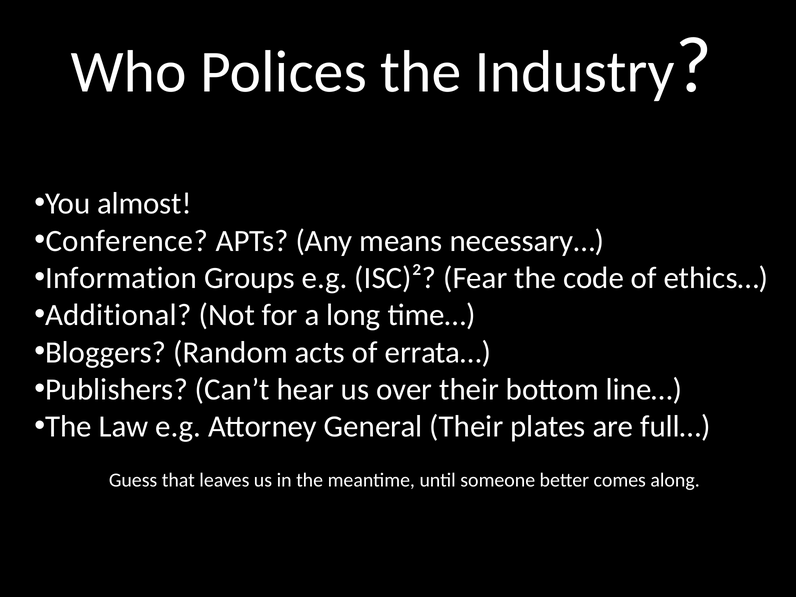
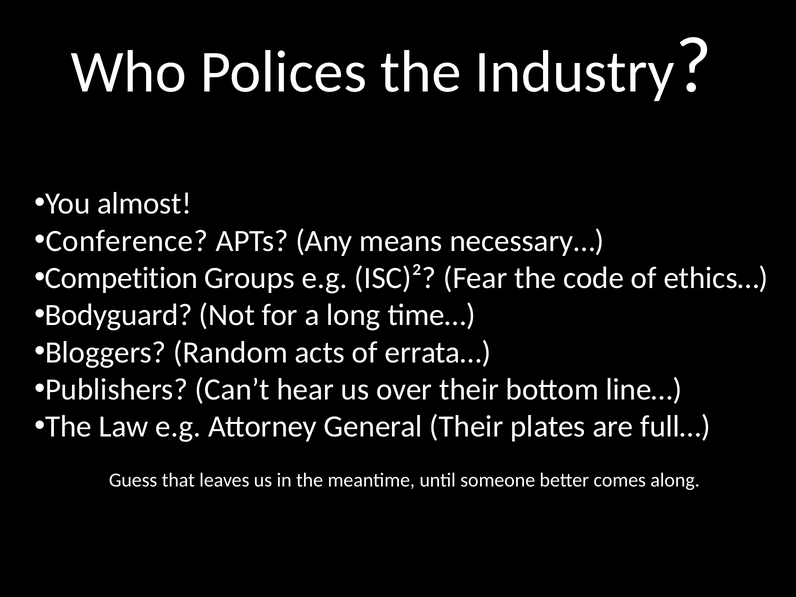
Information: Information -> Competition (121, 278)
Additional: Additional -> Bodyguard (119, 315)
